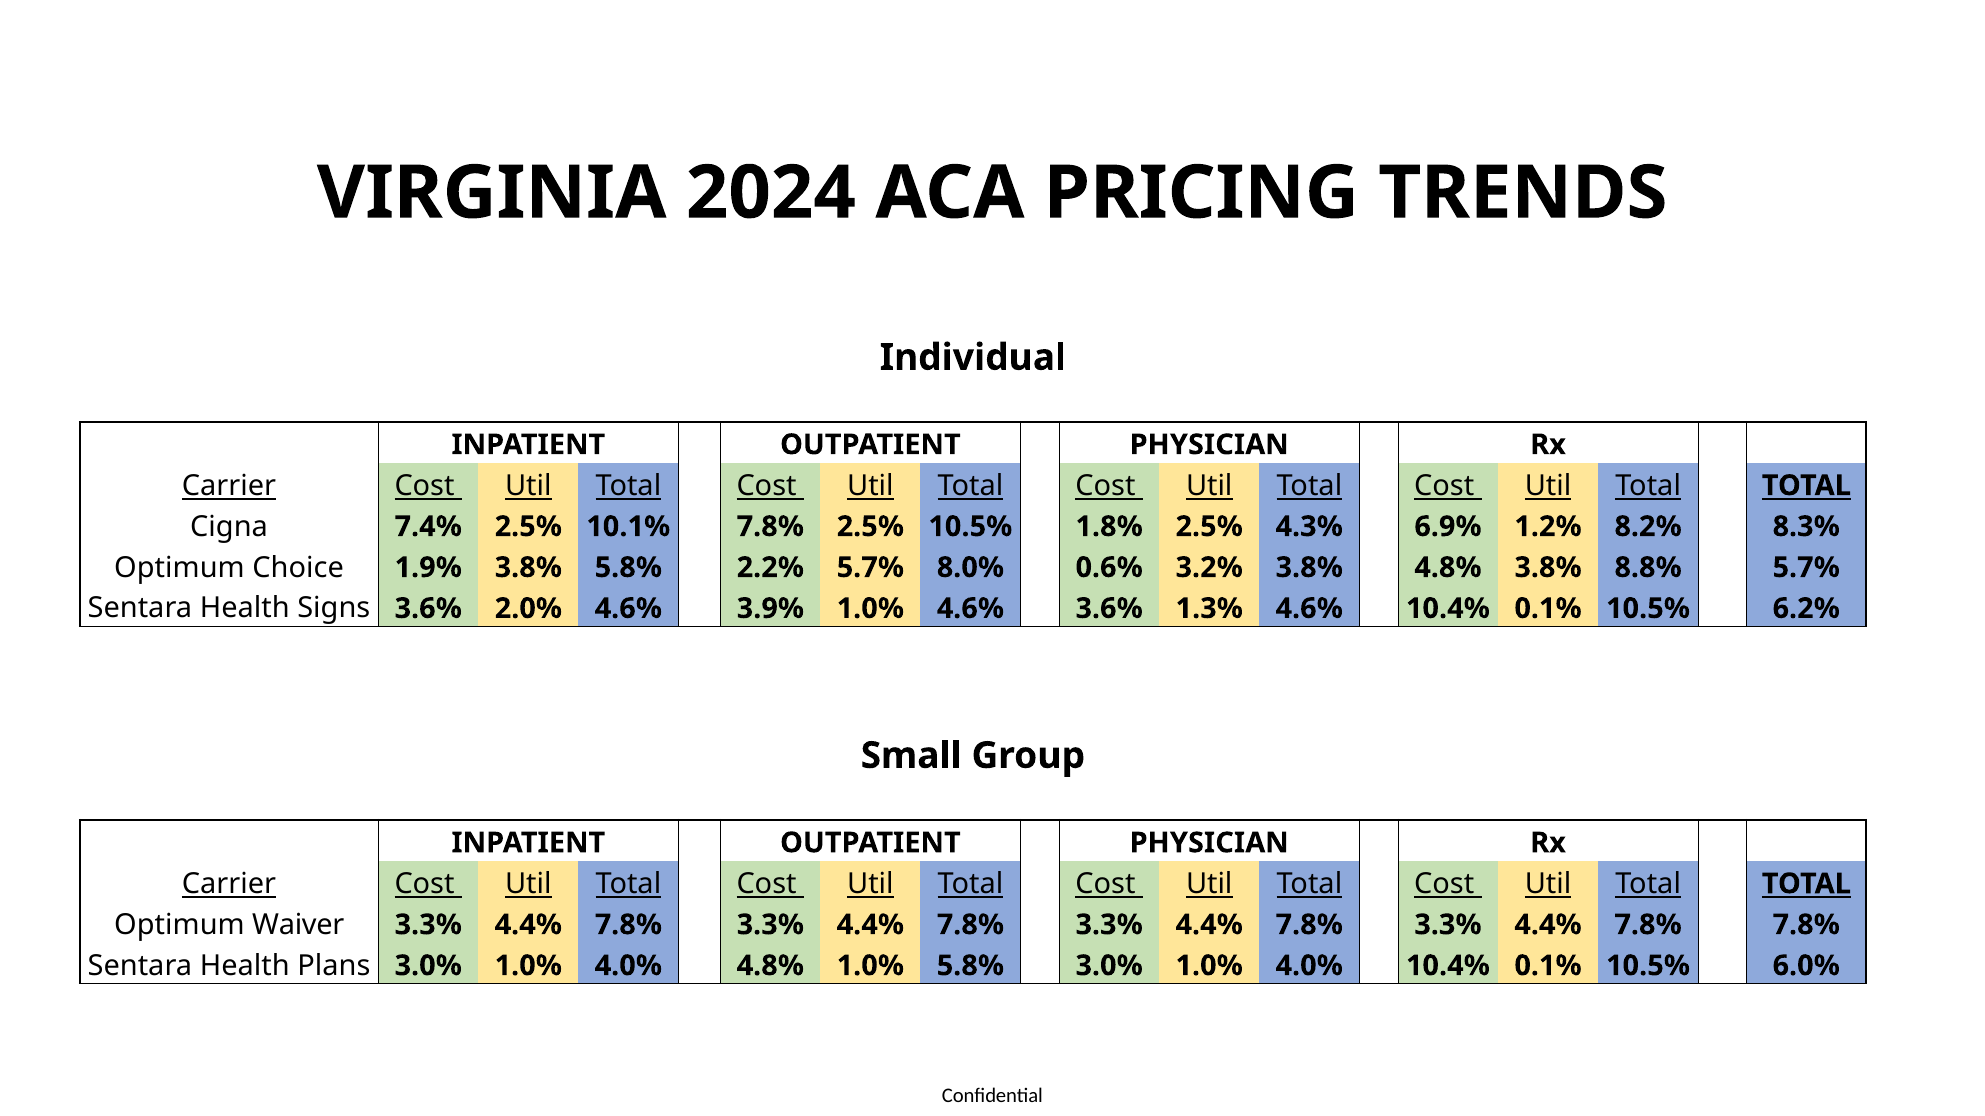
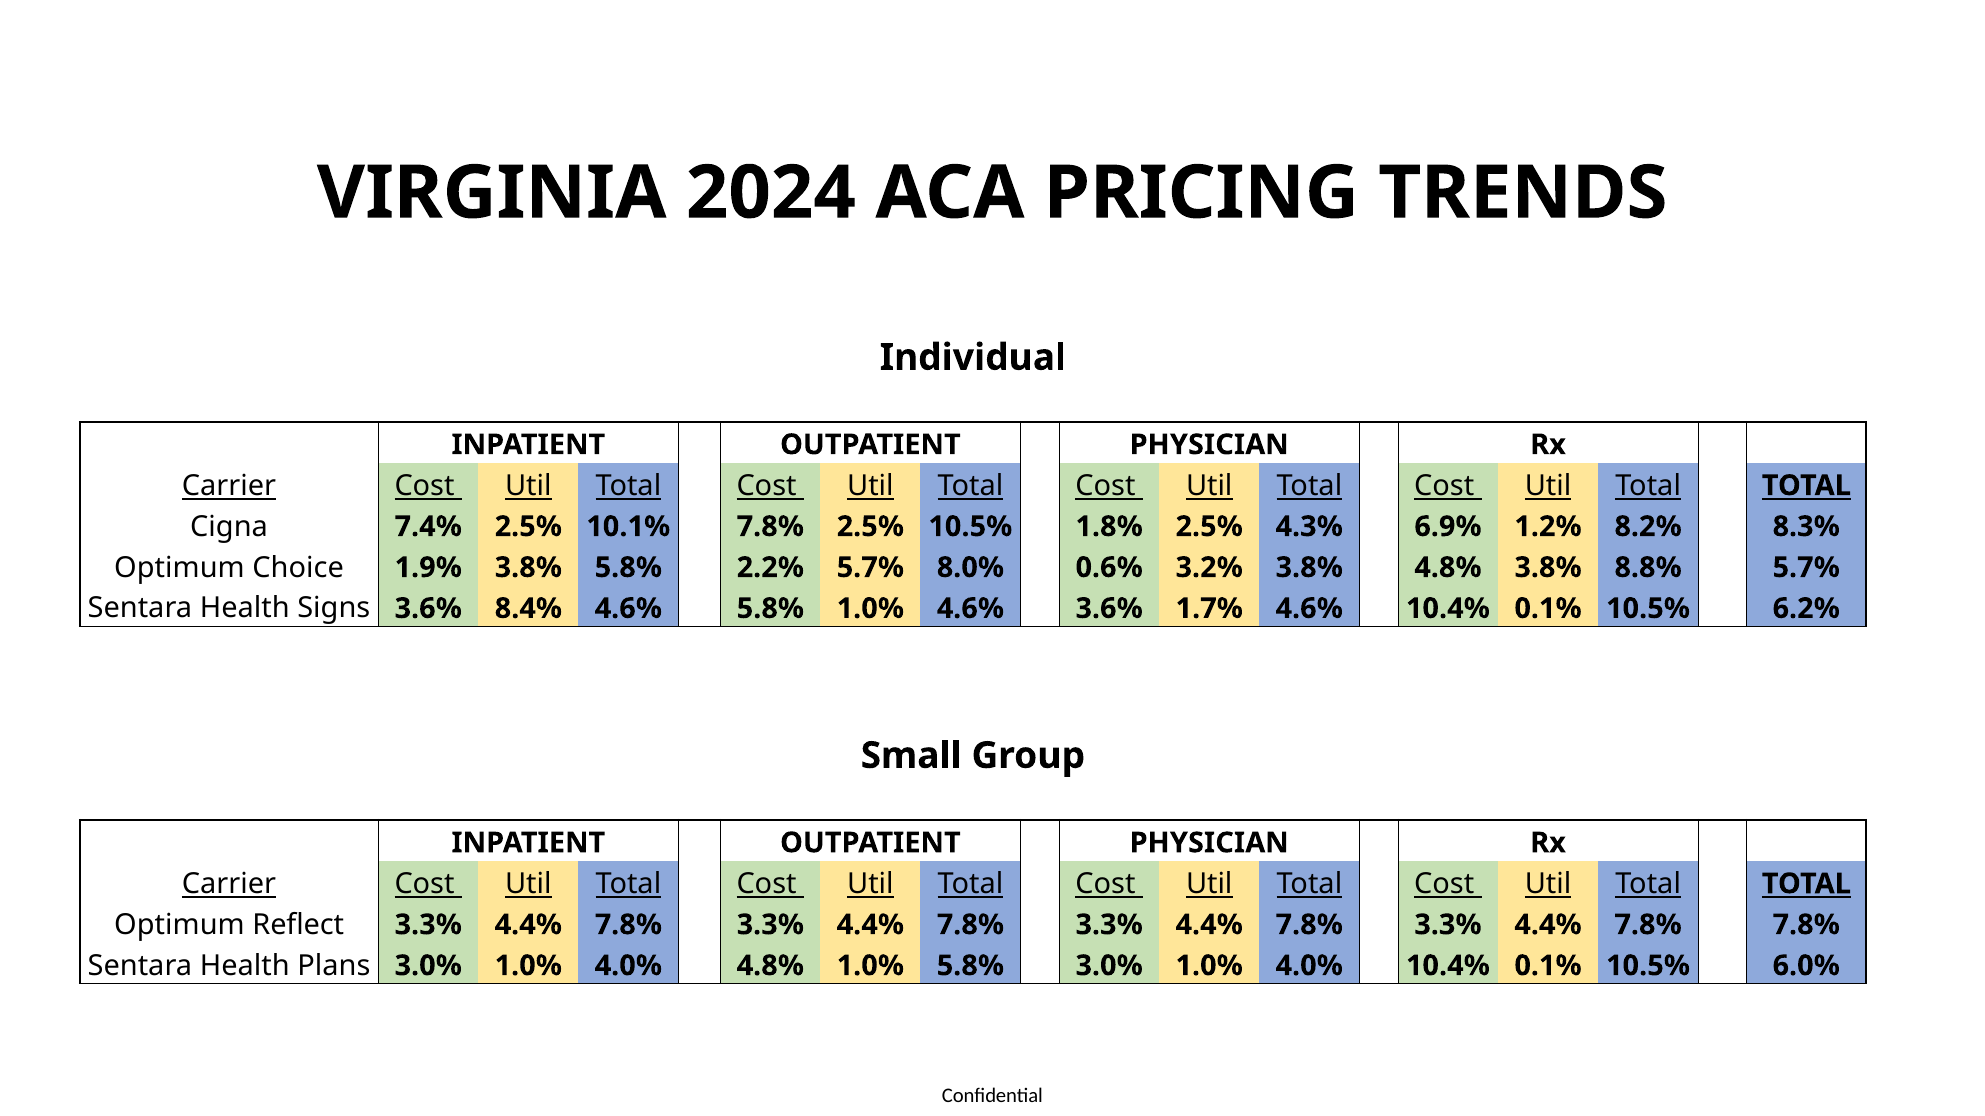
2.0%: 2.0% -> 8.4% (528, 609)
4.6% 3.9%: 3.9% -> 5.8% (770, 609)
1.3%: 1.3% -> 1.7% (1209, 609)
Waiver: Waiver -> Reflect (298, 925)
